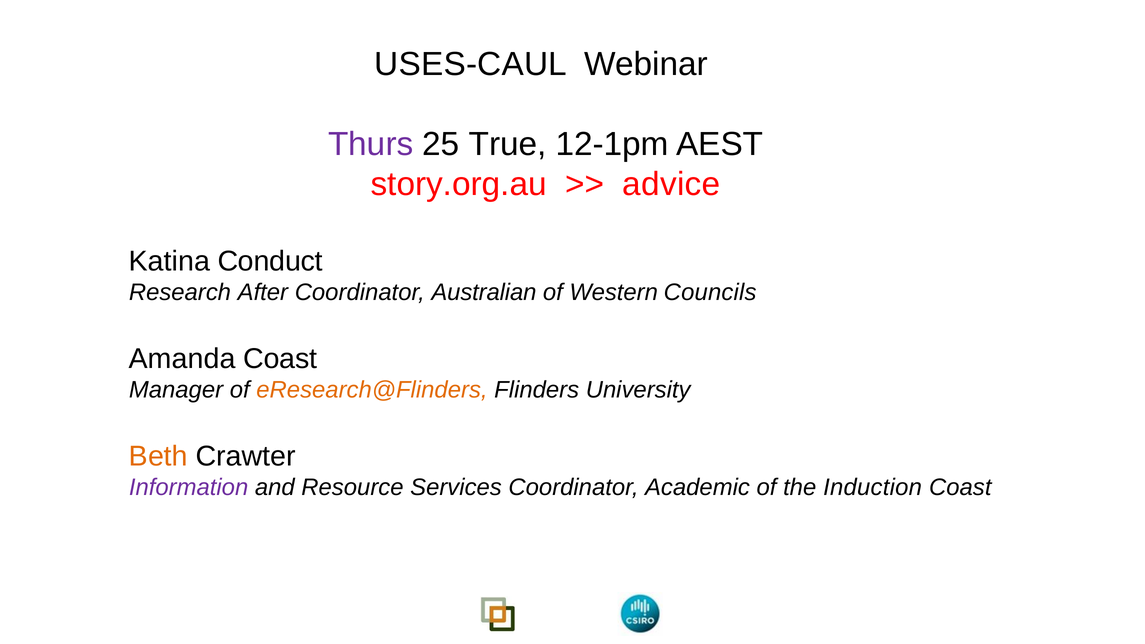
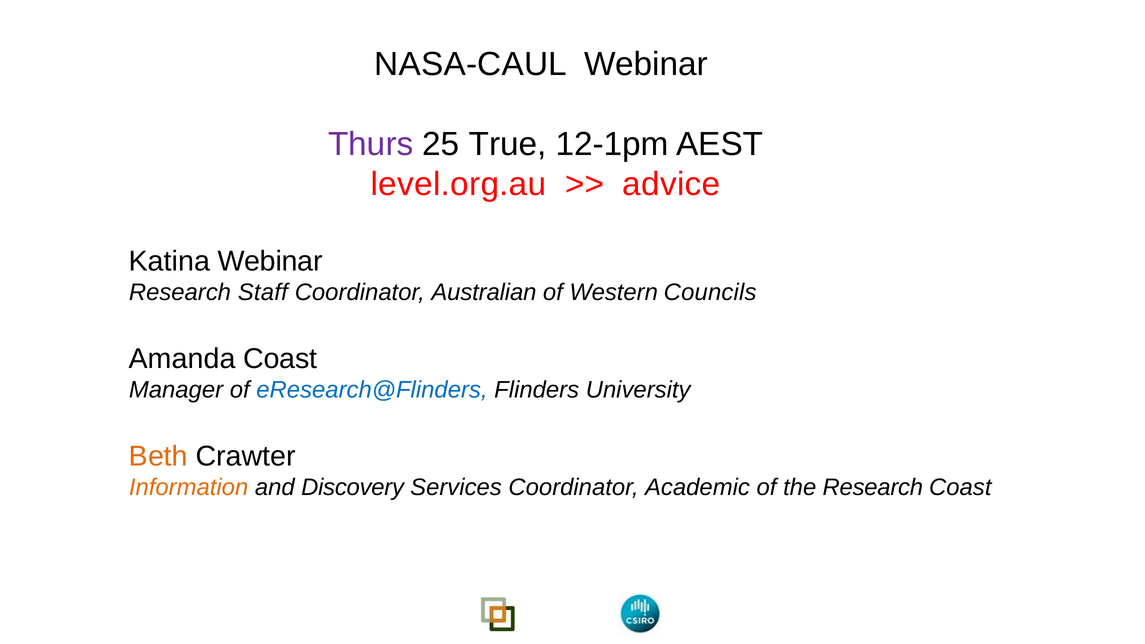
USES-CAUL: USES-CAUL -> NASA-CAUL (471, 64)
story.org.au: story.org.au -> level.org.au (459, 184)
Katina Conduct: Conduct -> Webinar (270, 261)
After: After -> Staff (263, 293)
eResearch@Flinders colour: orange -> blue (372, 390)
Information colour: purple -> orange (189, 487)
Resource: Resource -> Discovery (353, 487)
the Induction: Induction -> Research (873, 487)
